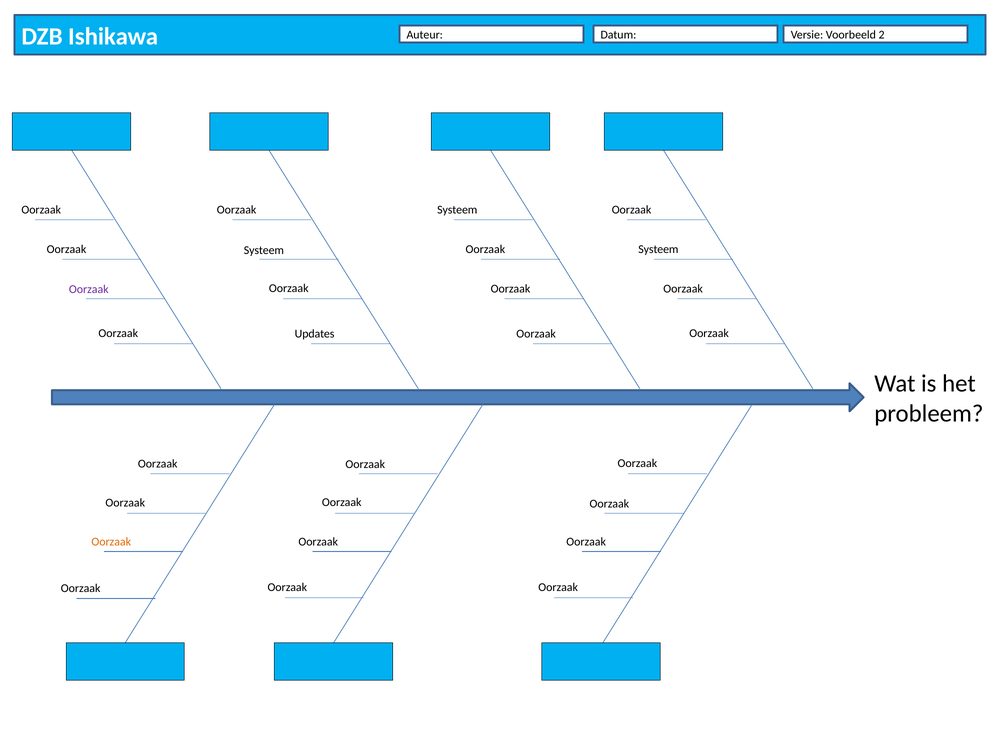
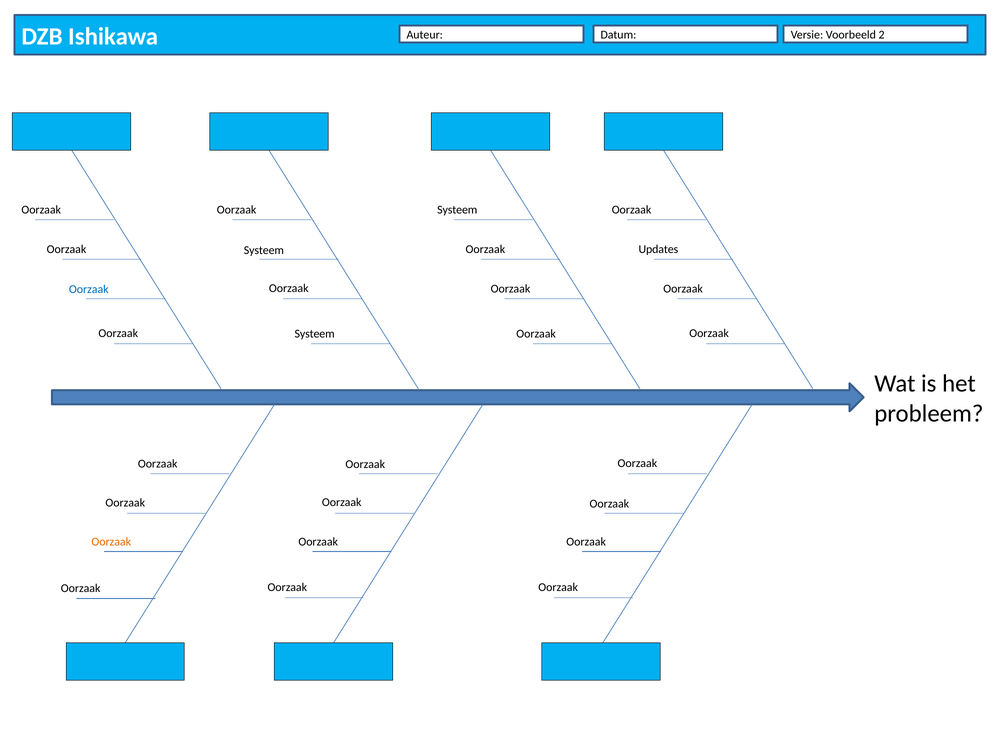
Systeem: Systeem -> Updates (658, 250)
Oorzaak colour: purple -> blue (89, 290)
Updates: Updates -> Systeem (315, 334)
